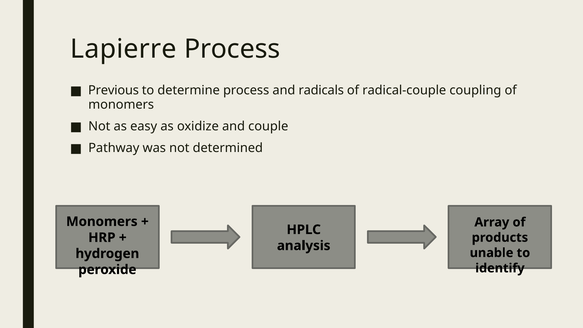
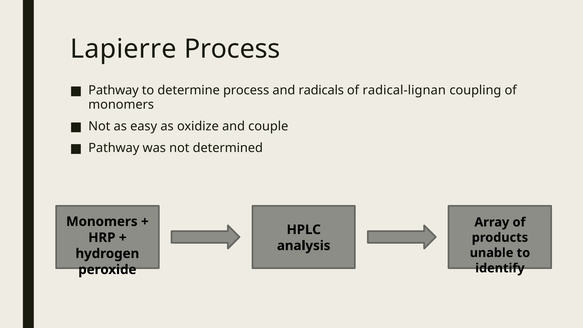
Previous: Previous -> Pathway (114, 90)
radical-couple: radical-couple -> radical-lignan (404, 90)
